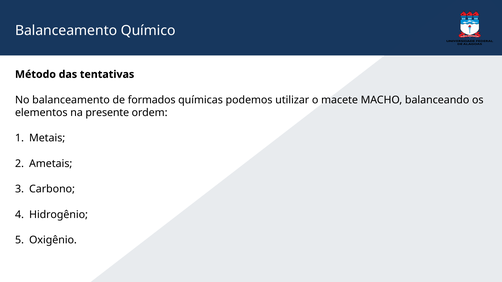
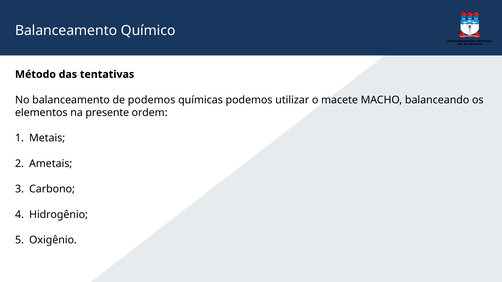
de formados: formados -> podemos (152, 100)
